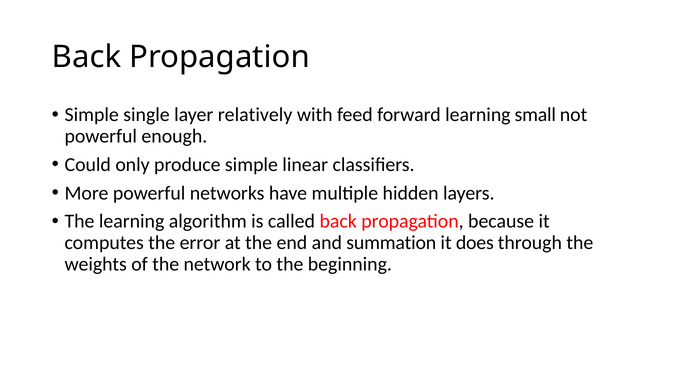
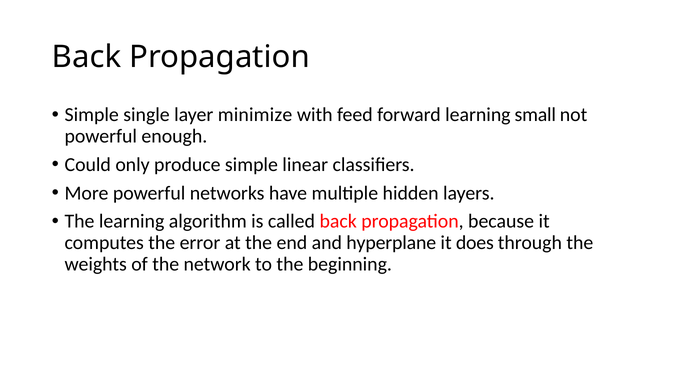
relatively: relatively -> minimize (255, 115)
summation: summation -> hyperplane (391, 243)
